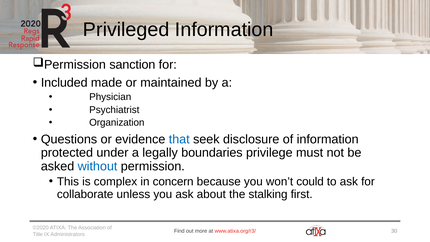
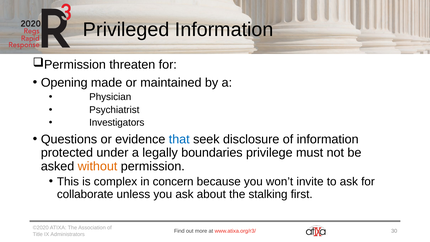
sanction: sanction -> threaten (132, 65)
Included: Included -> Opening (64, 83)
Organization: Organization -> Investigators (117, 123)
without colour: blue -> orange (98, 166)
could: could -> invite (310, 181)
